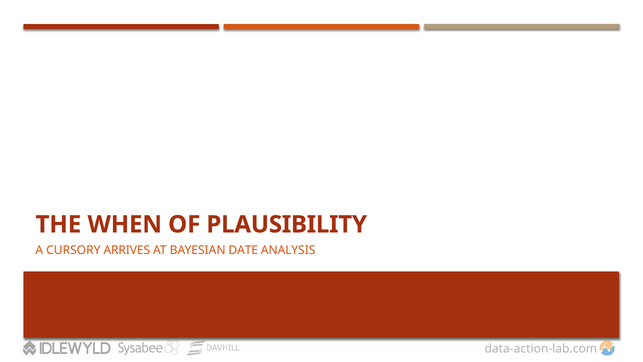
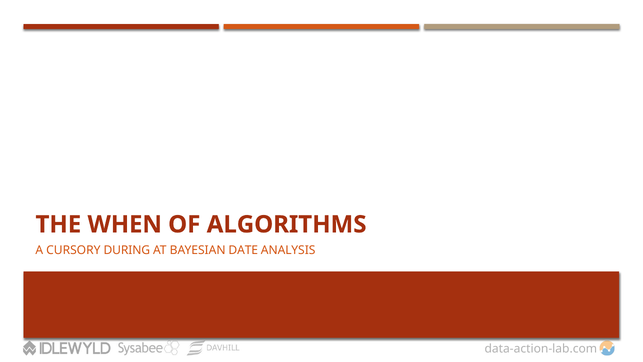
PLAUSIBILITY: PLAUSIBILITY -> ALGORITHMS (287, 224)
ARRIVES: ARRIVES -> DURING (127, 250)
